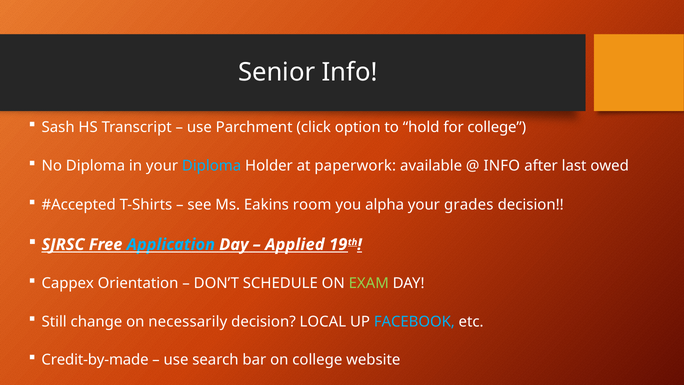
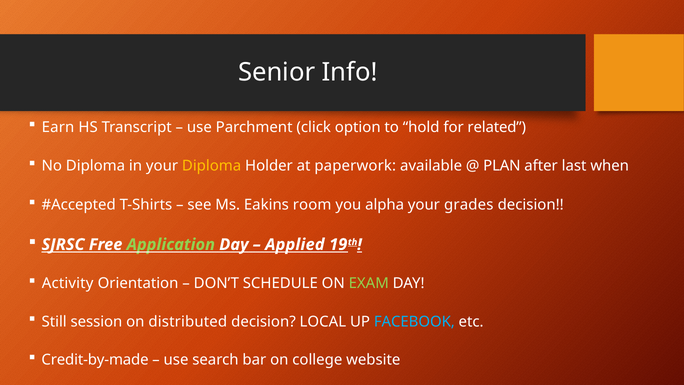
Sash: Sash -> Earn (58, 127)
for college: college -> related (497, 127)
Diploma colour: light blue -> yellow (212, 166)
INFO: INFO -> PLAN (502, 166)
owed: owed -> when (610, 166)
Application colour: light blue -> light green (171, 244)
Cappex: Cappex -> Activity (68, 283)
change: change -> session (96, 321)
necessarily: necessarily -> distributed (188, 321)
